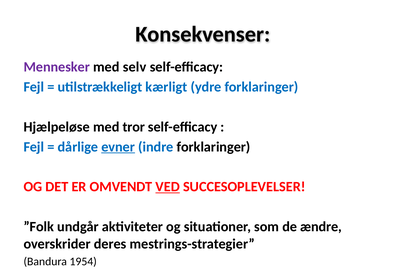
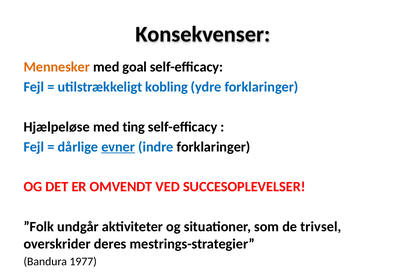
Mennesker colour: purple -> orange (57, 67)
selv: selv -> goal (135, 67)
kærligt: kærligt -> kobling (166, 87)
tror: tror -> ting (134, 127)
VED underline: present -> none (168, 187)
ændre: ændre -> trivsel (321, 227)
1954: 1954 -> 1977 (83, 261)
